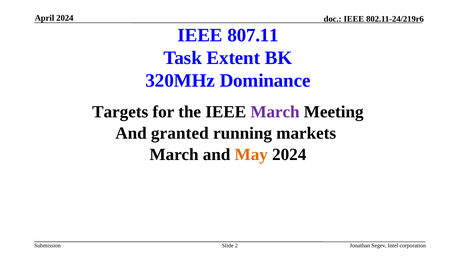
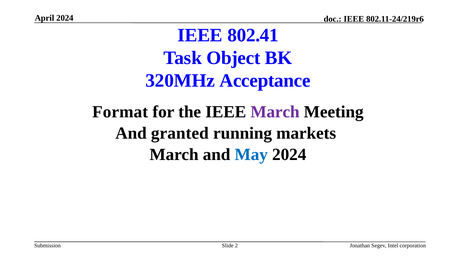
807.11: 807.11 -> 802.41 (253, 35)
Extent: Extent -> Object (233, 58)
Dominance: Dominance -> Acceptance (265, 81)
Targets: Targets -> Format (120, 112)
May colour: orange -> blue (251, 155)
